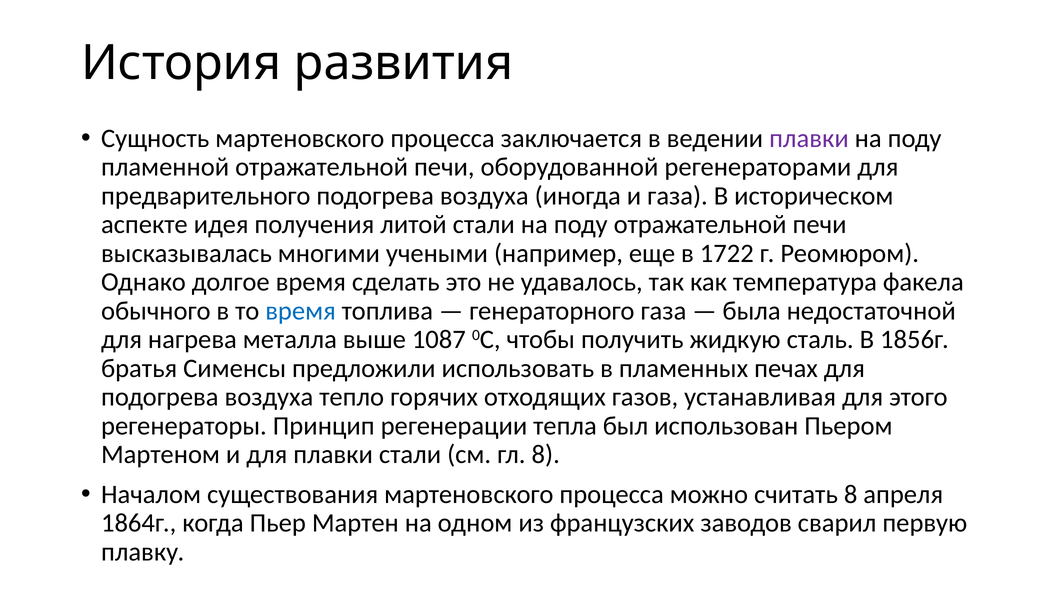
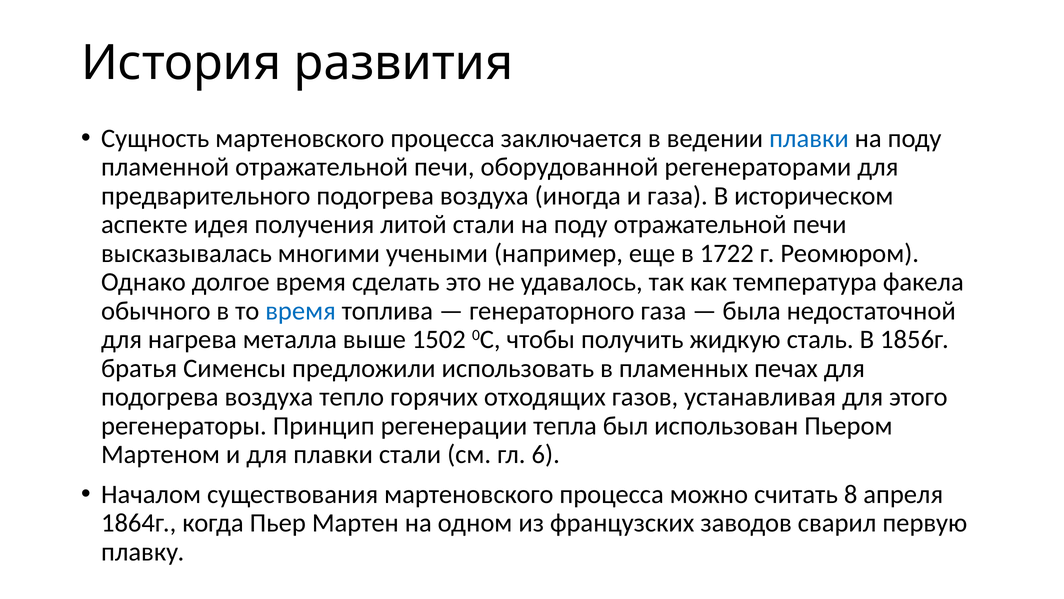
плавки colour: purple -> blue (809, 138)
1087: 1087 -> 1502 (439, 339)
гл 8: 8 -> 6 (546, 454)
